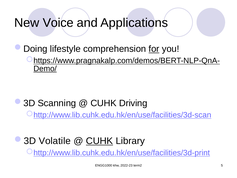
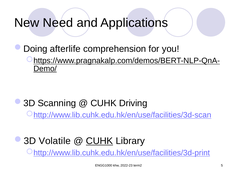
Voice: Voice -> Need (58, 23)
lifestyle: lifestyle -> afterlife (65, 49)
for underline: present -> none (154, 49)
